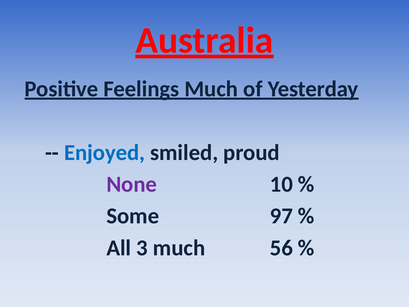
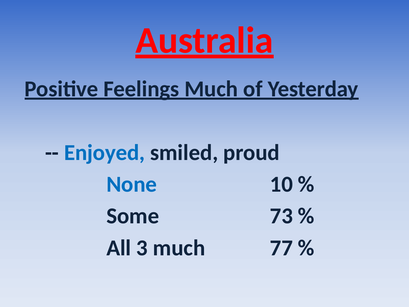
None colour: purple -> blue (132, 184)
97: 97 -> 73 (281, 216)
56: 56 -> 77 (281, 248)
